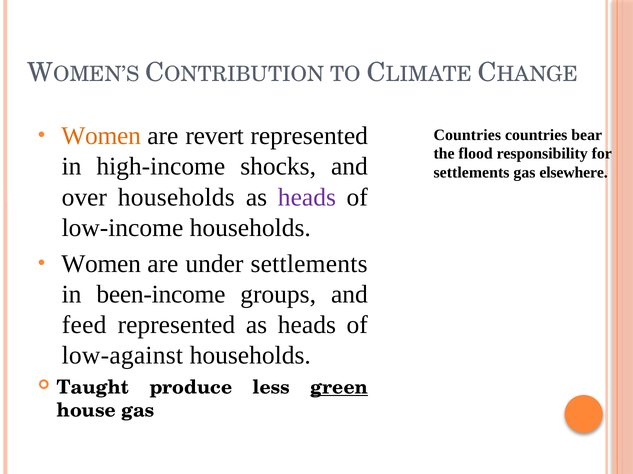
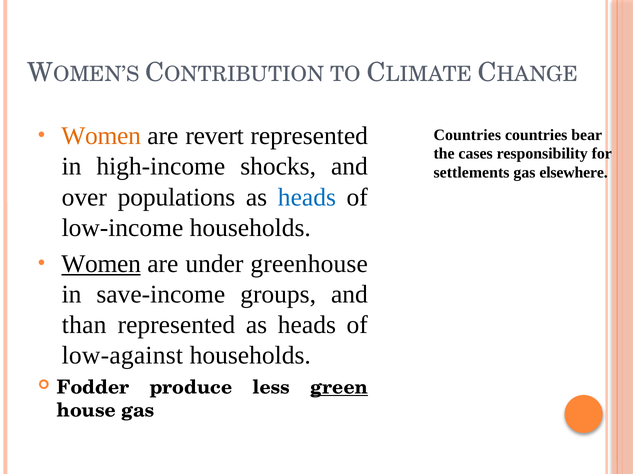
flood: flood -> cases (476, 154)
over households: households -> populations (176, 197)
heads colour: purple -> blue (307, 197)
Women underline: none -> present (101, 264)
under settlements: settlements -> greenhouse (309, 264)
been-income: been-income -> save-income (161, 295)
feed: feed -> than (84, 326)
Taught: Taught -> Fodder (93, 388)
